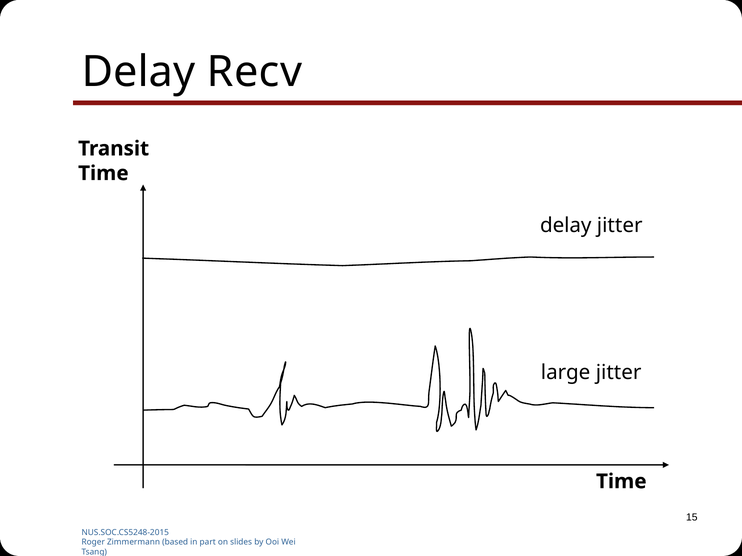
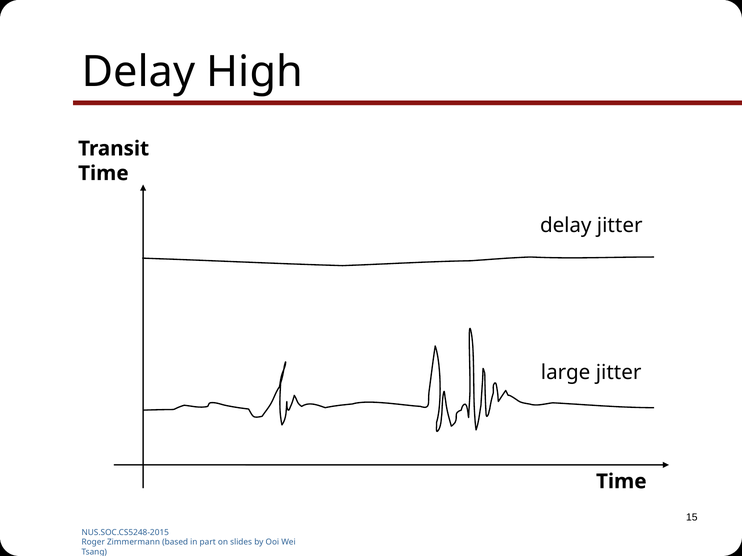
Recv: Recv -> High (255, 72)
